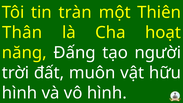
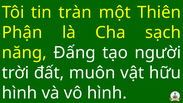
Thân: Thân -> Phận (22, 33)
hoạt: hoạt -> sạch (163, 33)
